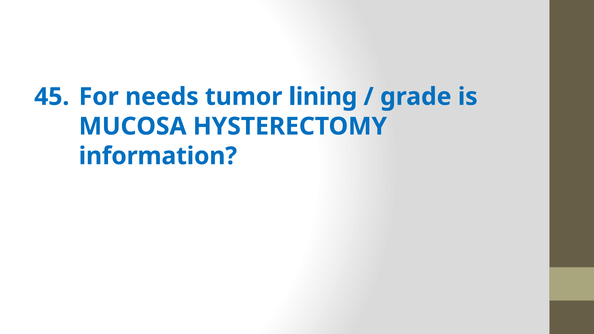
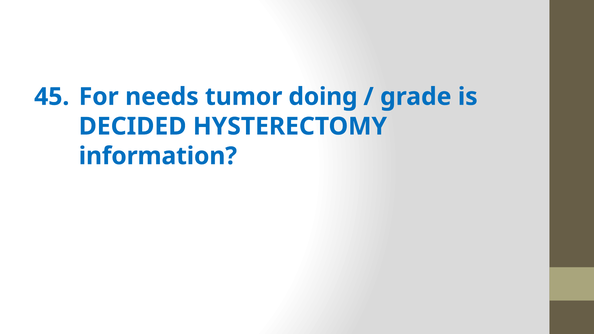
lining: lining -> doing (323, 97)
MUCOSA: MUCOSA -> DECIDED (133, 126)
